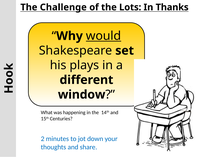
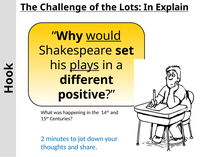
Thanks: Thanks -> Explain (172, 7)
plays underline: none -> present (84, 65)
window: window -> positive (82, 94)
